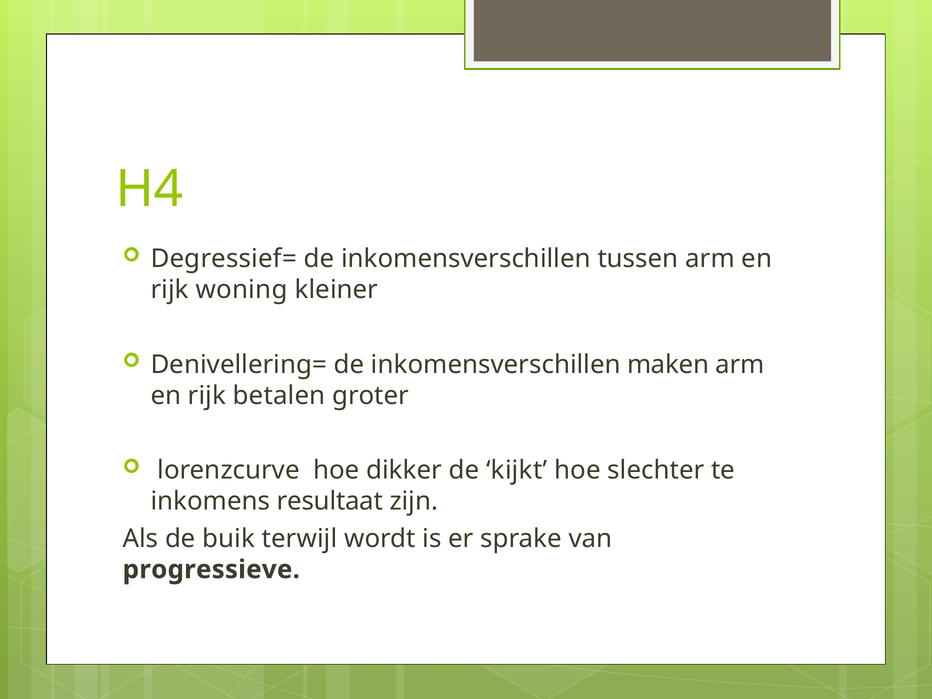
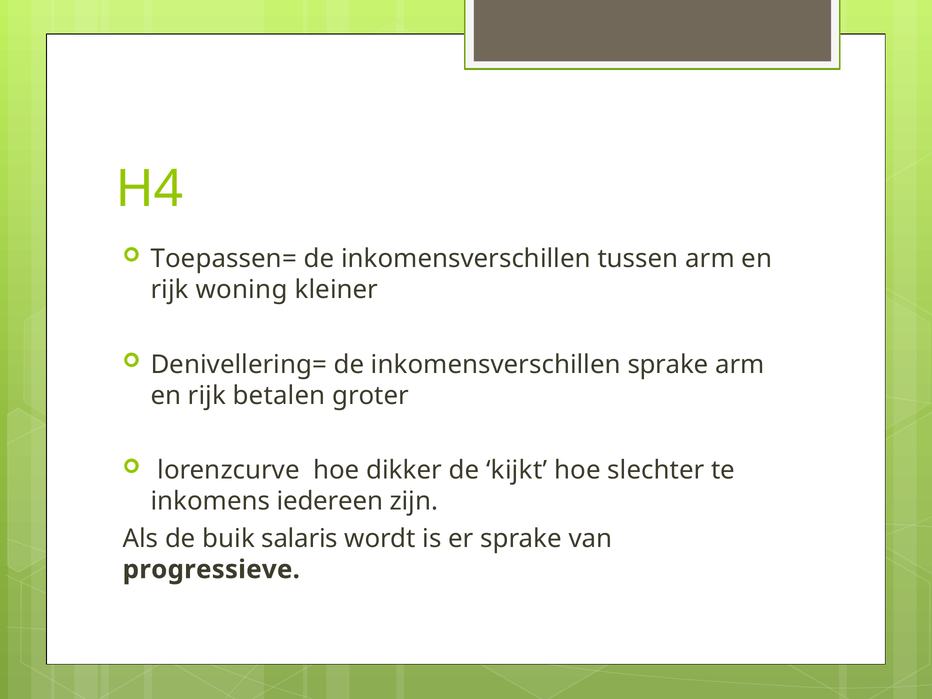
Degressief=: Degressief= -> Toepassen= (224, 259)
inkomensverschillen maken: maken -> sprake (668, 365)
resultaat: resultaat -> iedereen (330, 501)
terwijl: terwijl -> salaris (300, 539)
